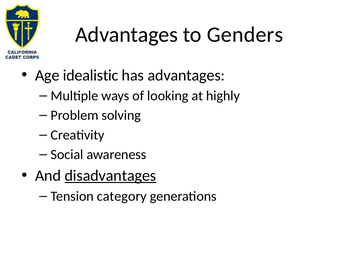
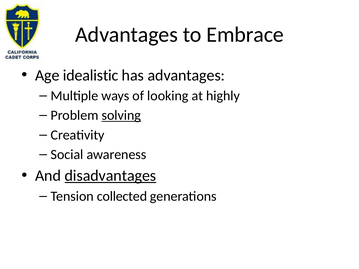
Genders: Genders -> Embrace (245, 35)
solving underline: none -> present (121, 115)
category: category -> collected (122, 197)
